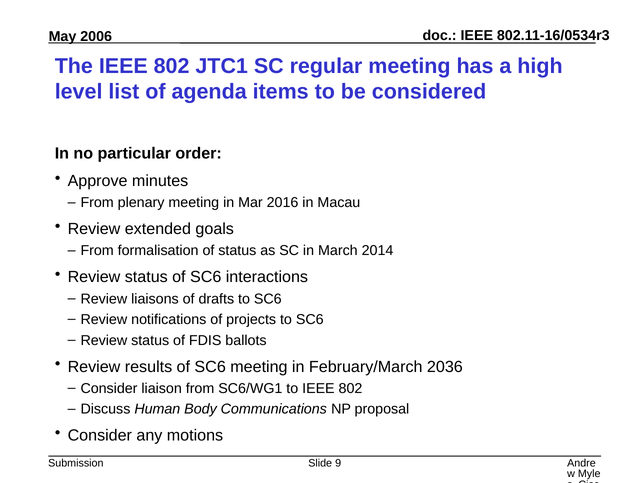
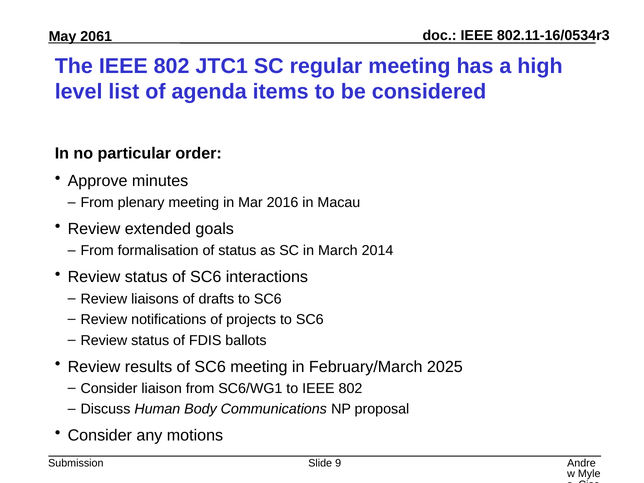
2006: 2006 -> 2061 (96, 37)
2036: 2036 -> 2025 (445, 367)
